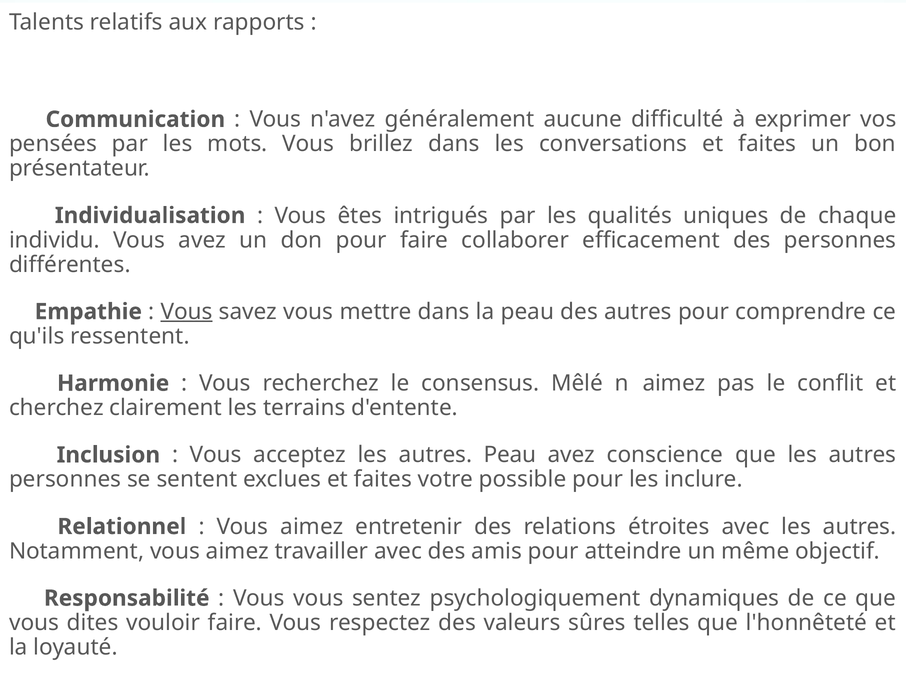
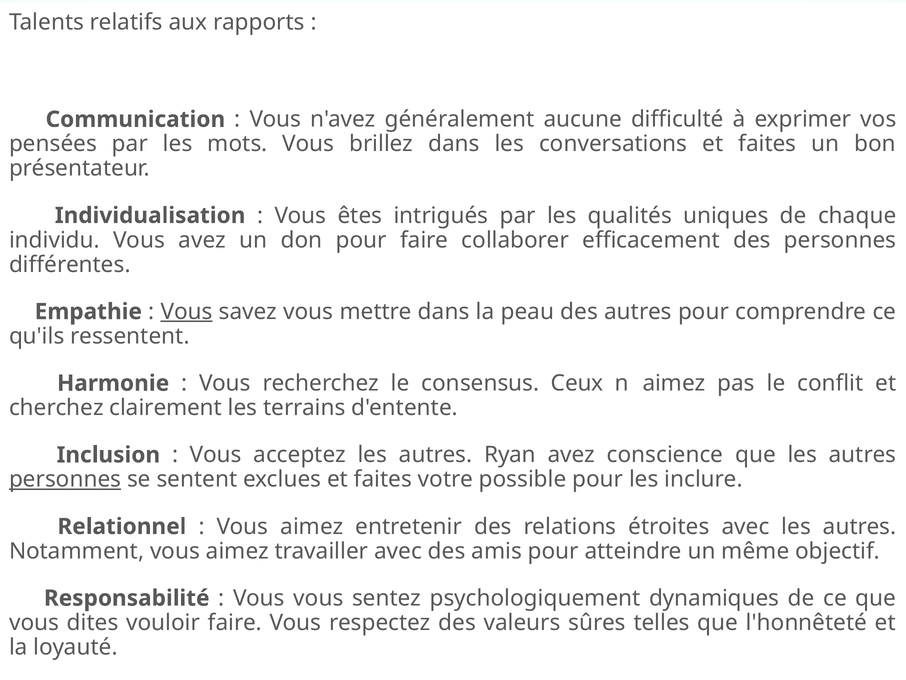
Mêlé: Mêlé -> Ceux (577, 383)
autres Peau: Peau -> Ryan (510, 455)
personnes underline: none -> present (65, 479)
